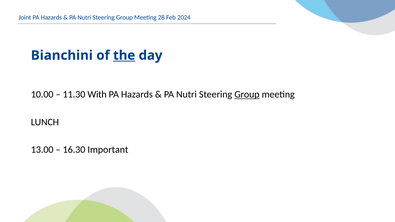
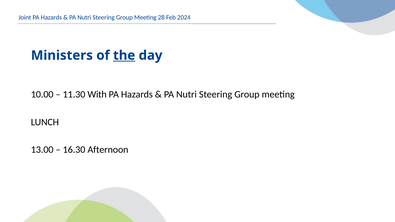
Bianchini: Bianchini -> Ministers (62, 55)
Group underline: present -> none (247, 95)
Important: Important -> Afternoon (108, 150)
